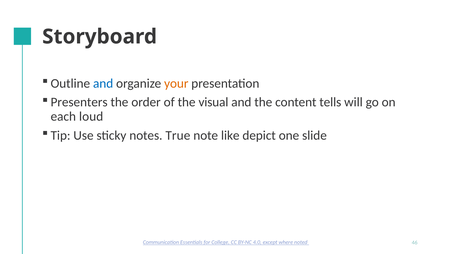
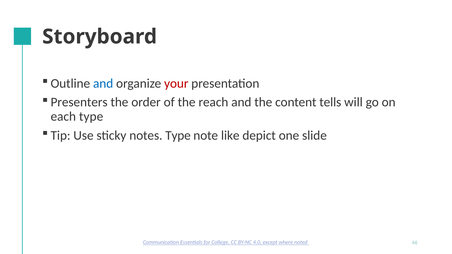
your colour: orange -> red (176, 83)
visual: visual -> reach (213, 102)
each loud: loud -> type (91, 117)
notes True: True -> Type (178, 135)
